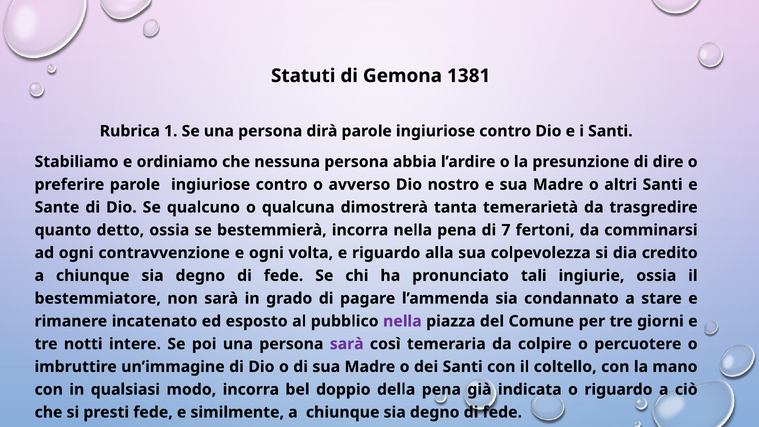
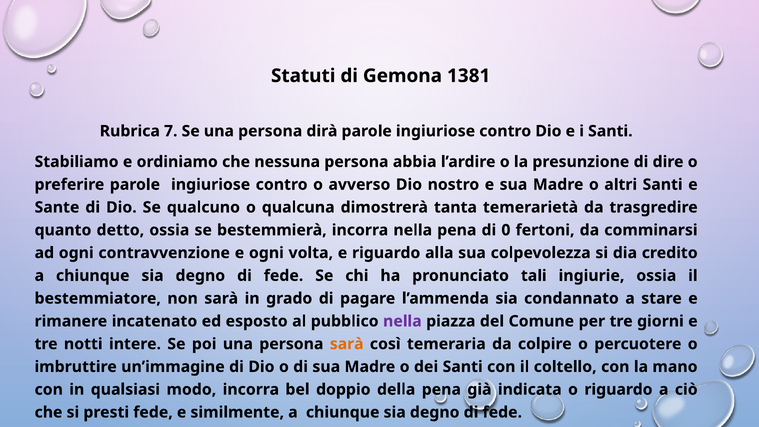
1: 1 -> 7 (171, 131)
7: 7 -> 0 (506, 230)
sarà colour: purple -> orange (347, 344)
